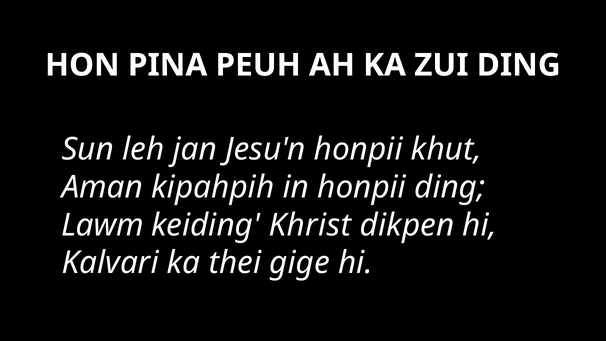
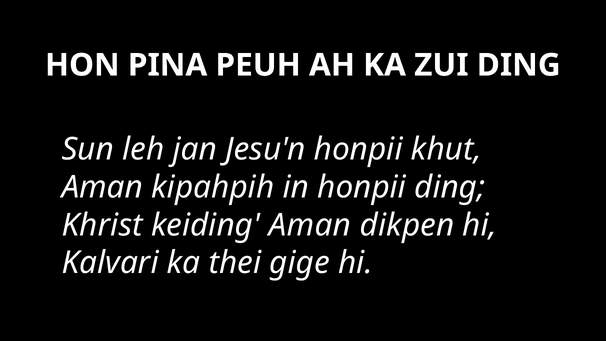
Lawm: Lawm -> Khrist (102, 225)
keiding Khrist: Khrist -> Aman (310, 225)
